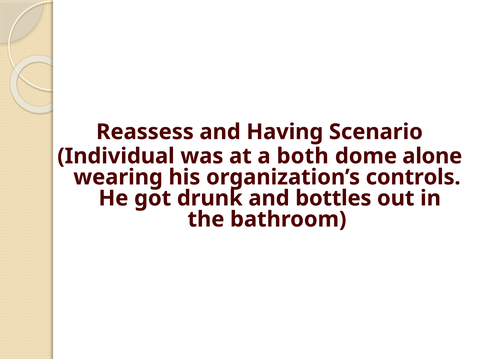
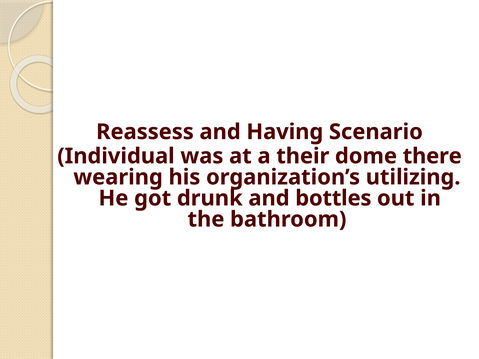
both: both -> their (303, 156)
alone: alone -> there (432, 156)
controls: controls -> utilizing (413, 177)
